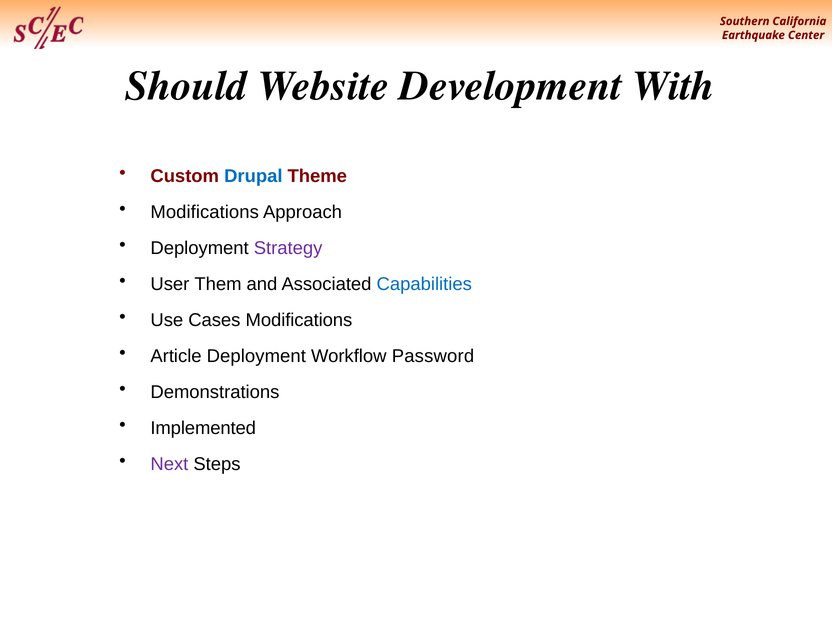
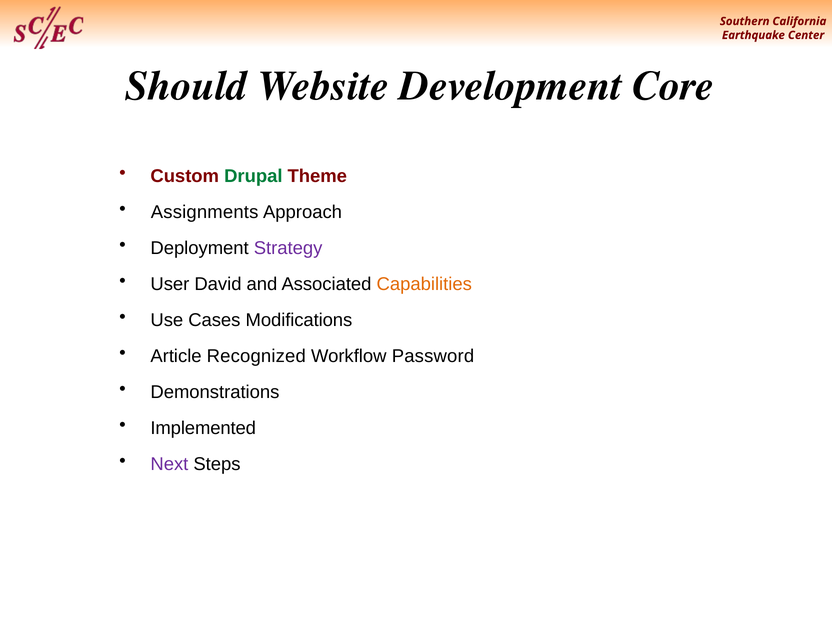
With: With -> Core (673, 86)
Drupal colour: blue -> green (253, 176)
Modifications: Modifications -> Assignments (205, 212)
Them: Them -> David (218, 284)
Capabilities colour: blue -> orange (424, 284)
Article Deployment: Deployment -> Recognized (256, 356)
